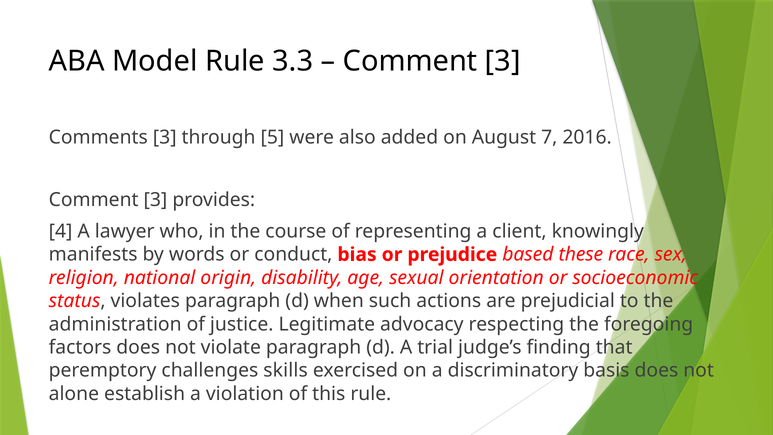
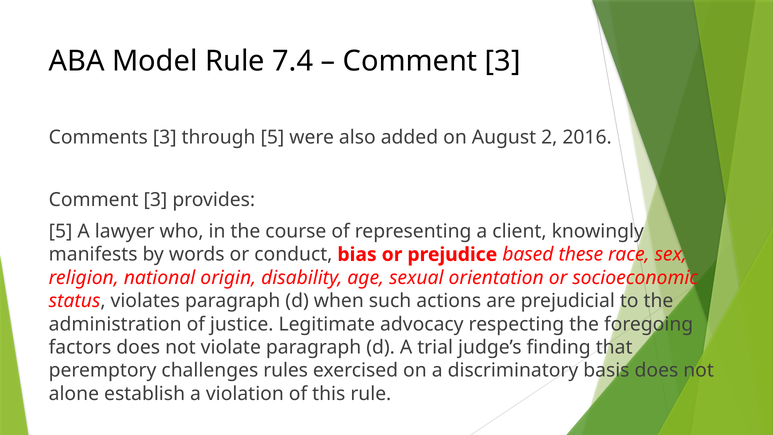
3.3: 3.3 -> 7.4 (293, 61)
7: 7 -> 2 (549, 137)
4: 4 -> 5 (61, 231)
skills: skills -> rules (286, 370)
